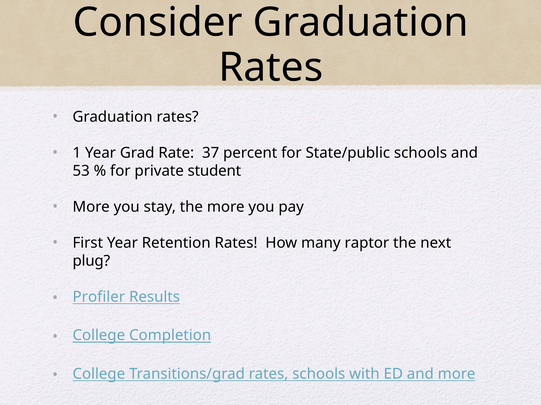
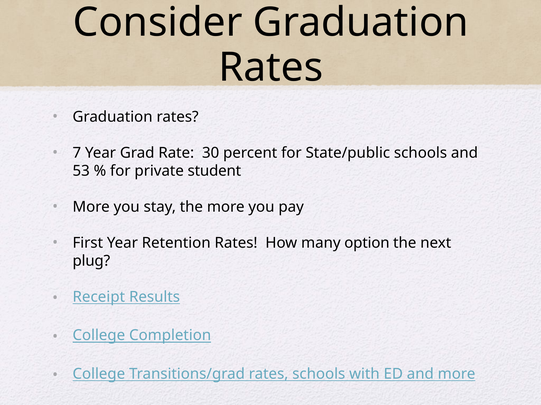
1: 1 -> 7 (77, 153)
37: 37 -> 30 (211, 153)
raptor: raptor -> option (367, 243)
Profiler: Profiler -> Receipt (99, 297)
